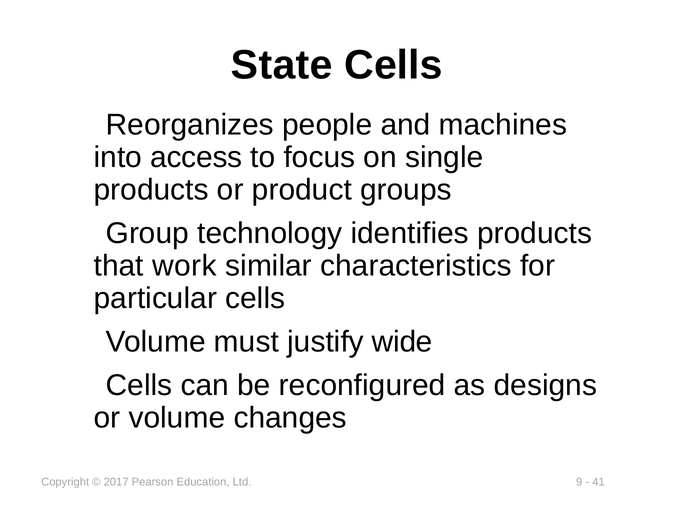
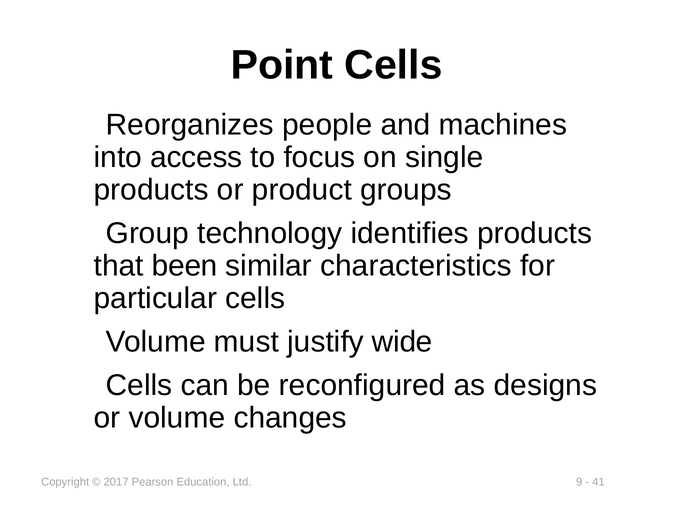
State: State -> Point (282, 65)
work: work -> been (185, 266)
